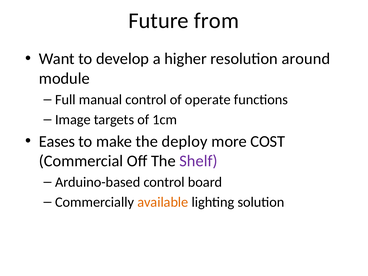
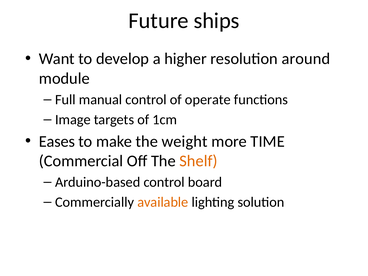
from: from -> ships (217, 21)
deploy: deploy -> weight (185, 141)
COST: COST -> TIME (268, 141)
Shelf colour: purple -> orange (198, 161)
